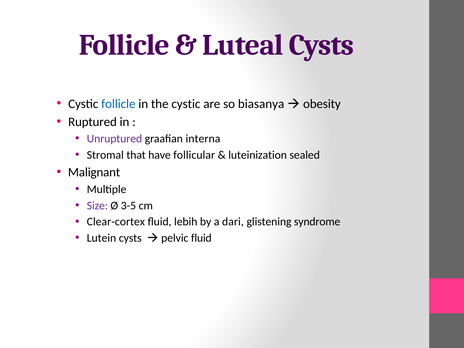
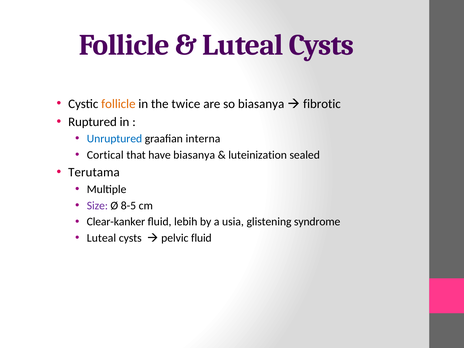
follicle colour: blue -> orange (118, 104)
the cystic: cystic -> twice (186, 104)
obesity: obesity -> fibrotic (322, 104)
Unruptured colour: purple -> blue (114, 139)
Stromal: Stromal -> Cortical (105, 155)
have follicular: follicular -> biasanya (194, 155)
Malignant: Malignant -> Terutama (94, 172)
3-5: 3-5 -> 8-5 (128, 206)
Clear-cortex: Clear-cortex -> Clear-kanker (116, 222)
dari: dari -> usia (233, 222)
Lutein: Lutein -> Luteal (101, 238)
